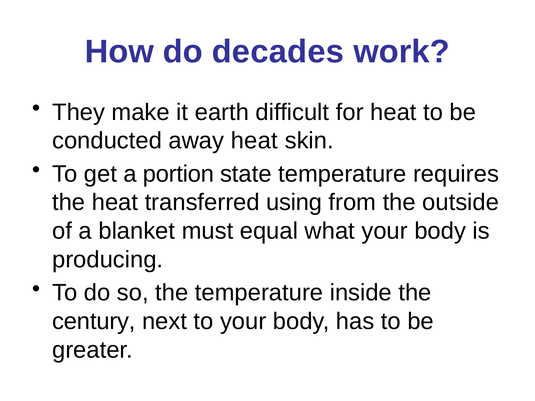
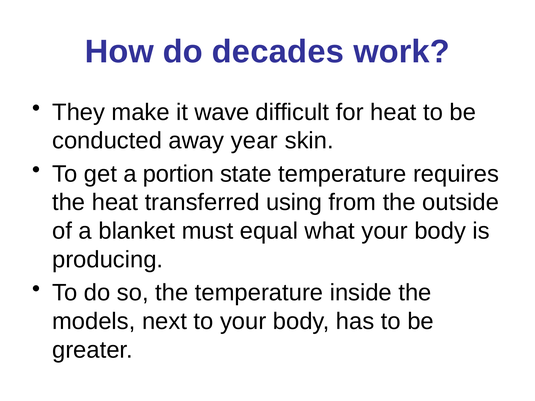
earth: earth -> wave (222, 112)
away heat: heat -> year (254, 141)
century: century -> models (94, 322)
